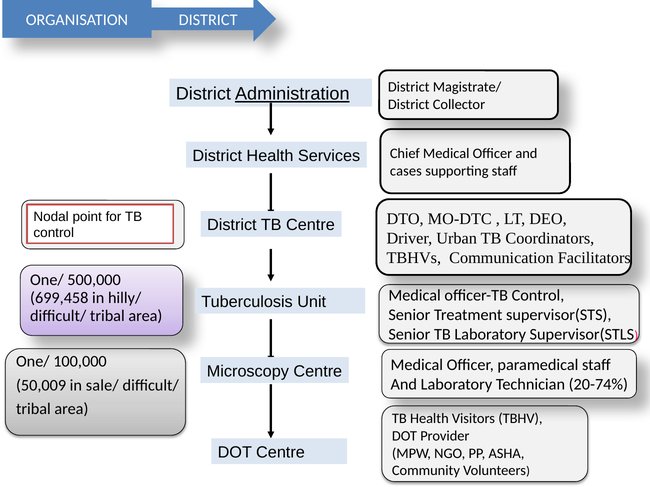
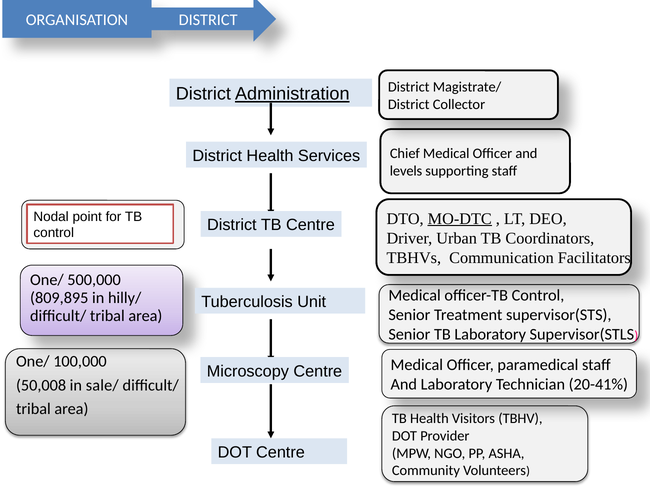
cases: cases -> levels (406, 171)
MO-DTC underline: none -> present (460, 219)
699,458: 699,458 -> 809,895 (59, 298)
20-74%: 20-74% -> 20-41% (598, 385)
50,009: 50,009 -> 50,008 (41, 386)
